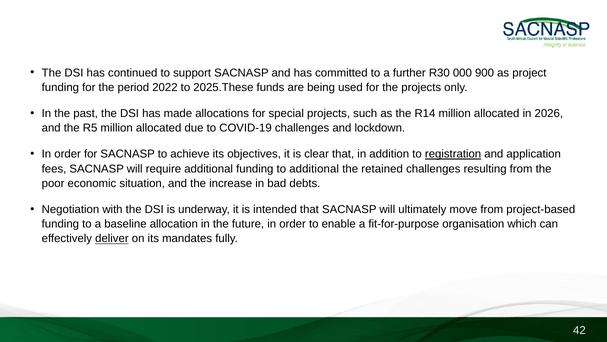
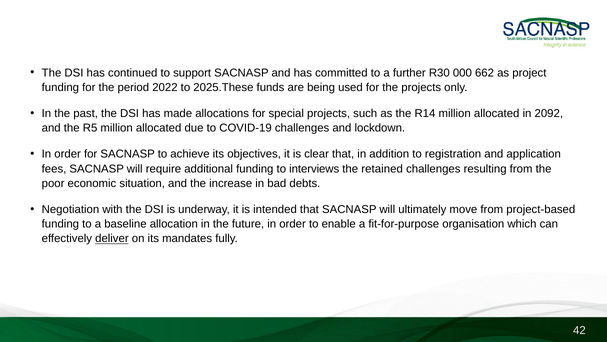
900: 900 -> 662 (485, 73)
2026: 2026 -> 2092 (549, 113)
registration underline: present -> none (453, 154)
to additional: additional -> interviews (314, 169)
